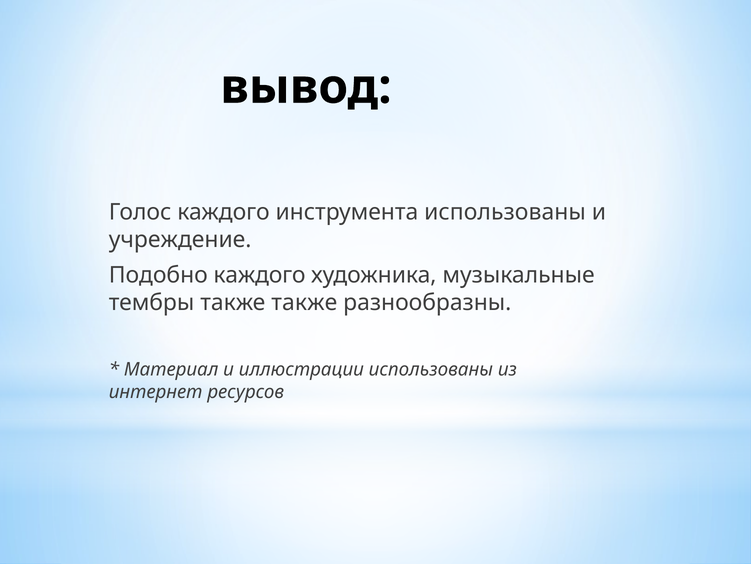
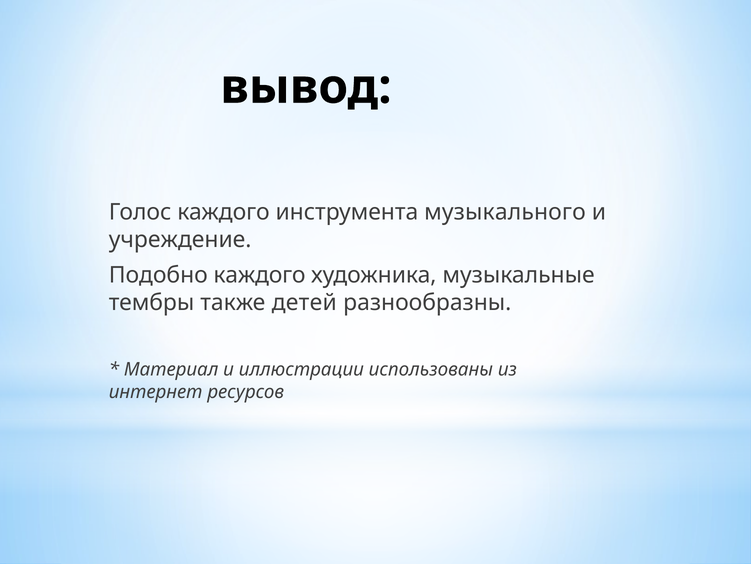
инструмента использованы: использованы -> музыкального (505, 212)
также также: также -> детей (304, 302)
